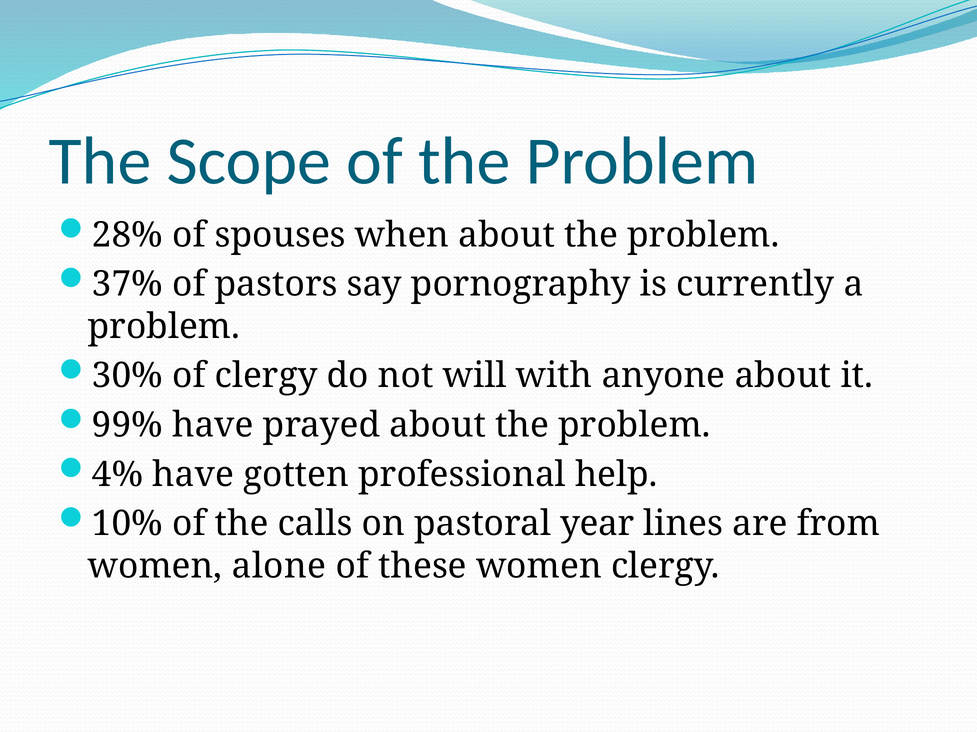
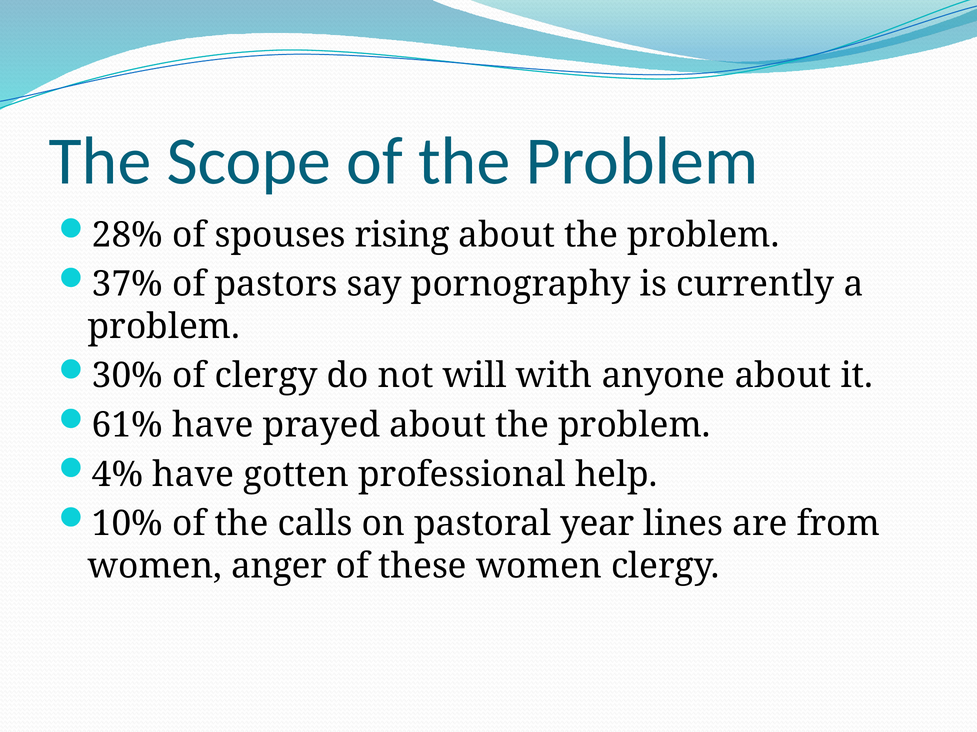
when: when -> rising (402, 235)
99%: 99% -> 61% (127, 426)
alone: alone -> anger (279, 567)
